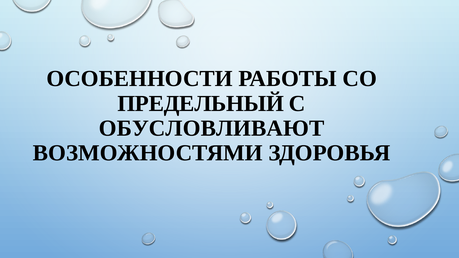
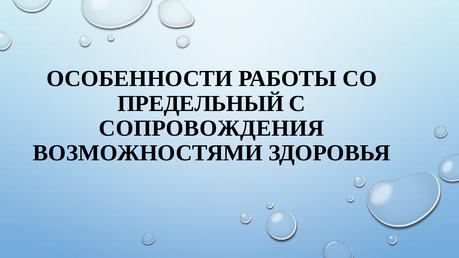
ОБУСЛОВЛИВАЮТ: ОБУСЛОВЛИВАЮТ -> СОПРОВОЖДЕНИЯ (212, 128)
